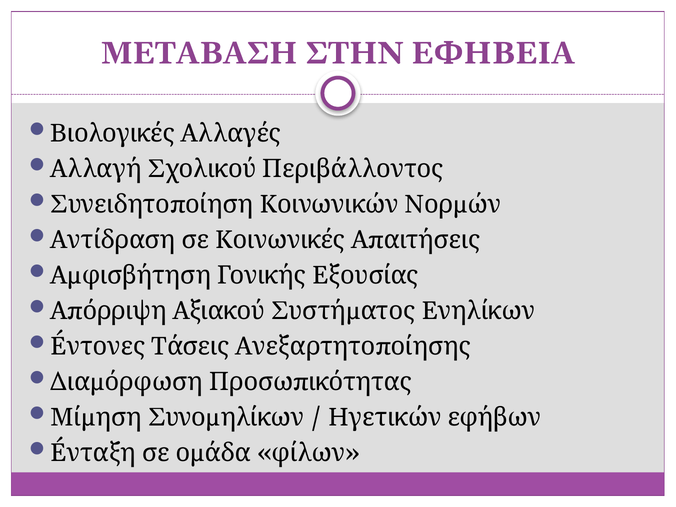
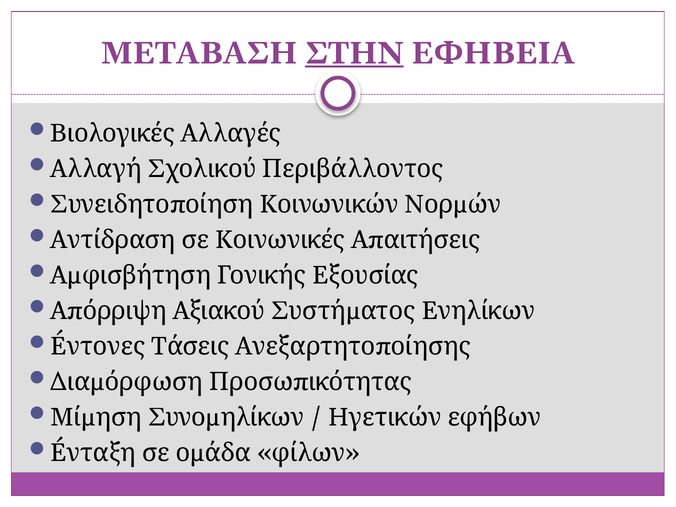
ΣΤΗΝ underline: none -> present (354, 53)
